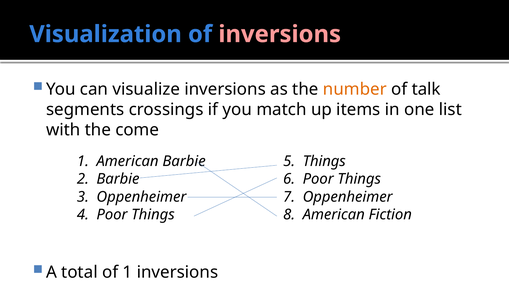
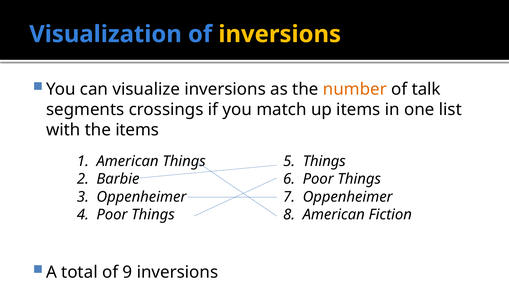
inversions colour: pink -> yellow (280, 34)
the come: come -> items (137, 130)
American Barbie: Barbie -> Things (184, 161)
of 1: 1 -> 9 (127, 273)
